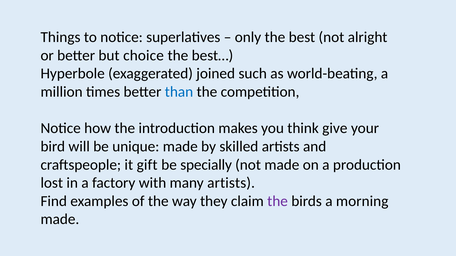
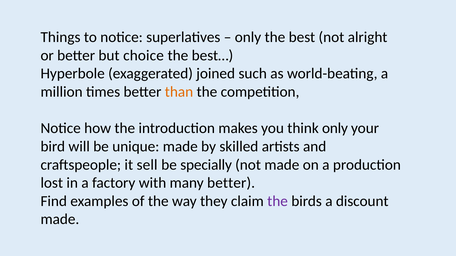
than colour: blue -> orange (179, 92)
think give: give -> only (335, 128)
gift: gift -> sell (147, 165)
many artists: artists -> better (231, 183)
morning: morning -> discount (362, 201)
